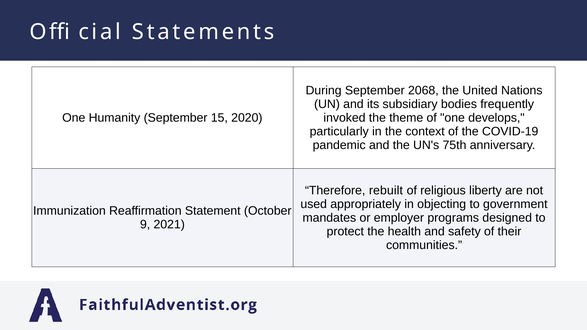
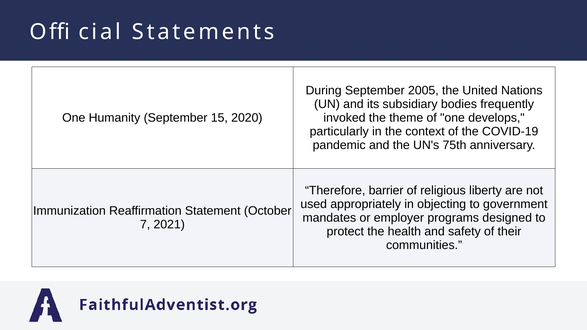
2068: 2068 -> 2005 (423, 91)
rebuilt: rebuilt -> barrier (386, 191)
9: 9 -> 7 (145, 225)
